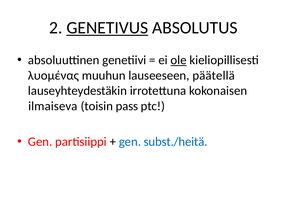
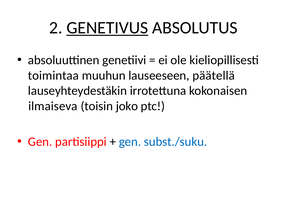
ole underline: present -> none (179, 60)
λυομένας: λυομένας -> toimintaa (53, 76)
pass: pass -> joko (127, 106)
subst./heitä: subst./heitä -> subst./suku (176, 142)
